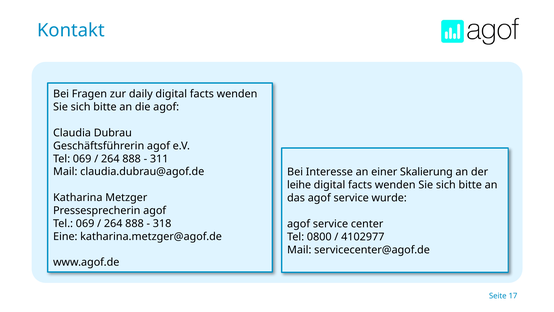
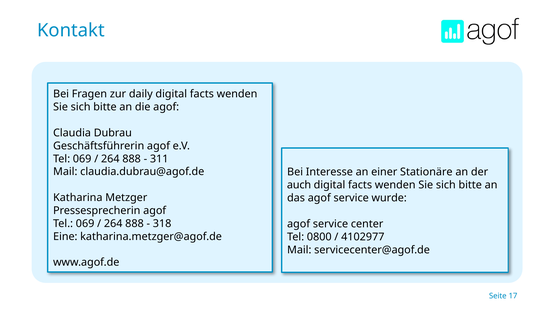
Skalierung: Skalierung -> Stationäre (426, 172)
leihe: leihe -> auch (299, 185)
